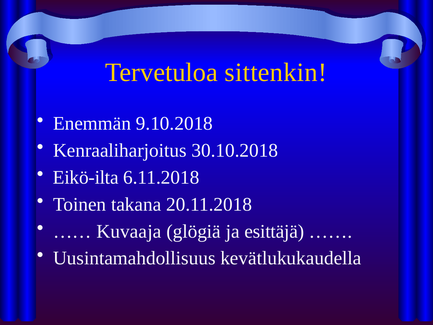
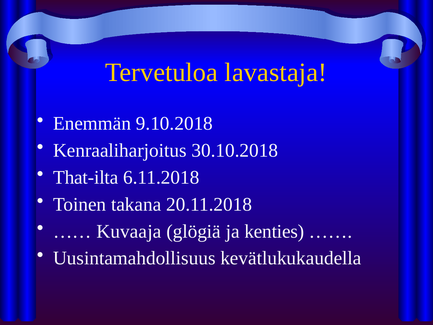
sittenkin: sittenkin -> lavastaja (276, 72)
Eikö-ilta: Eikö-ilta -> That-ilta (86, 177)
esittäjä: esittäjä -> kenties (274, 231)
